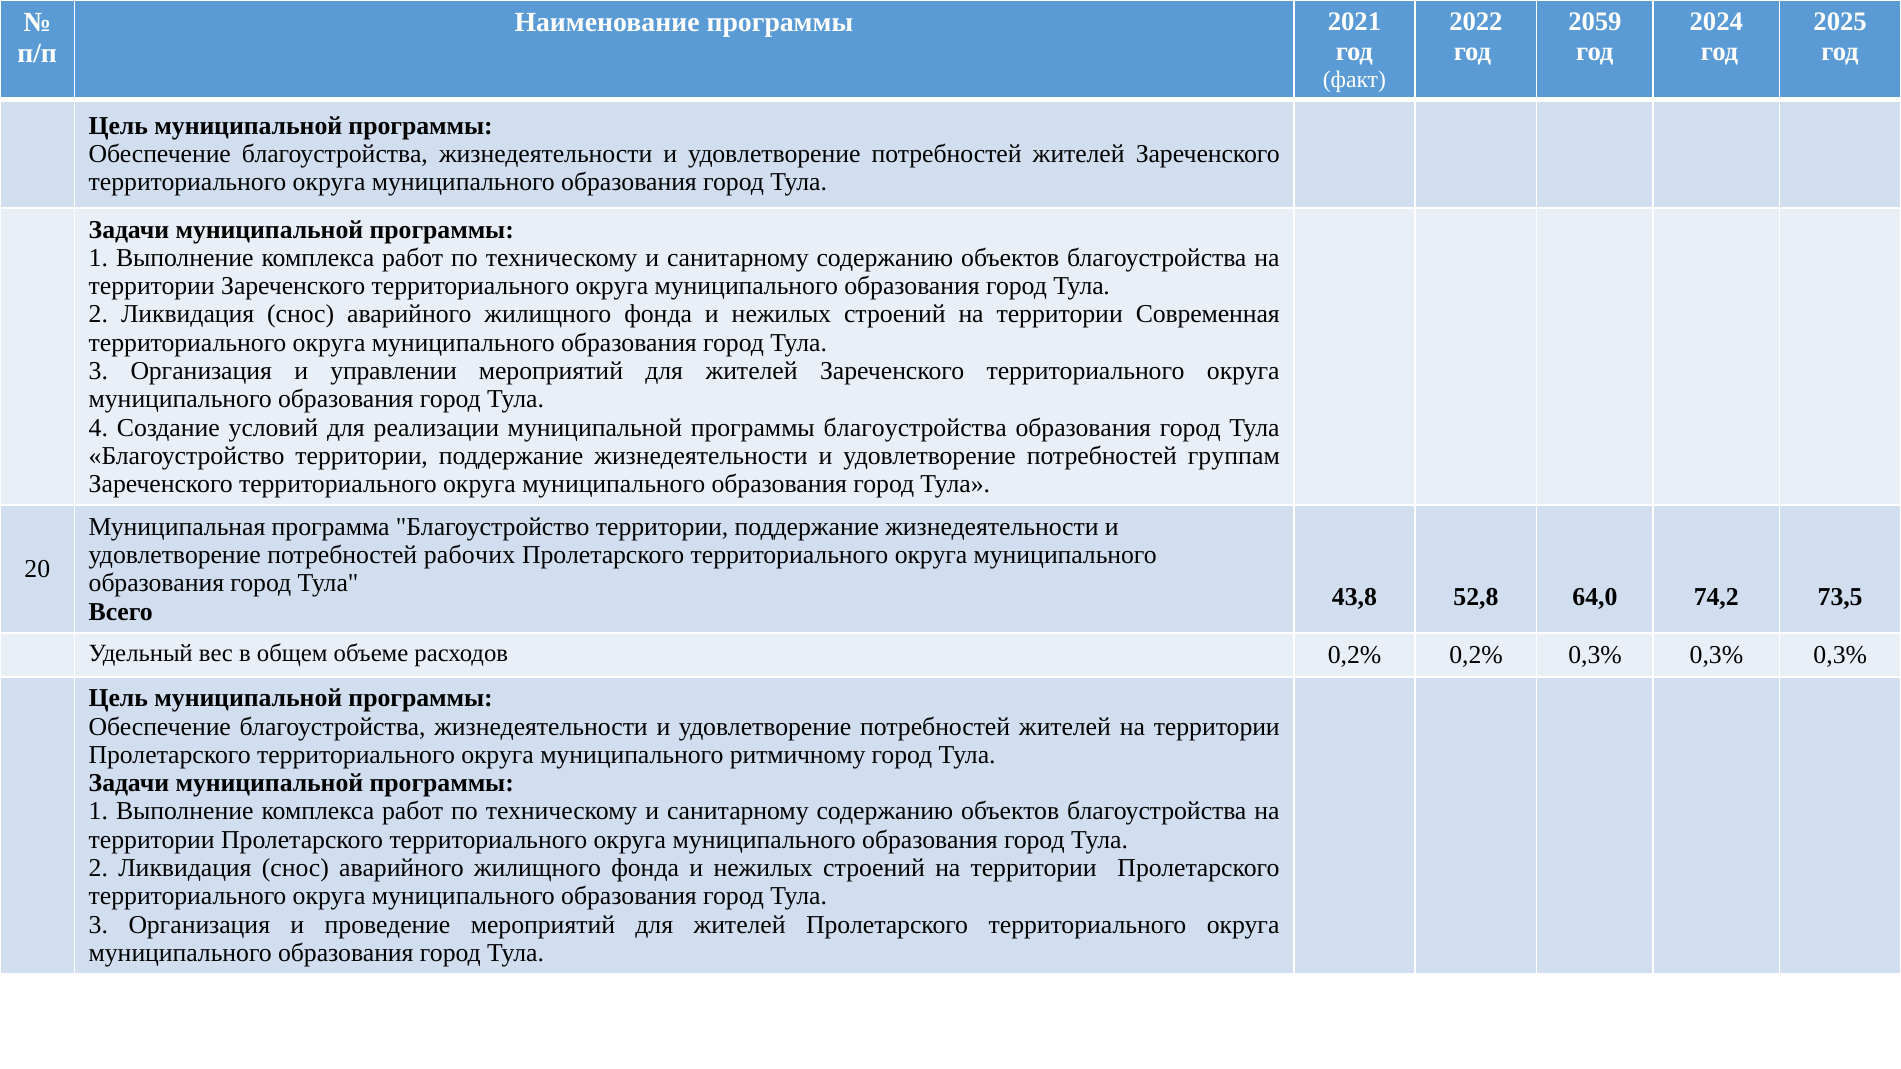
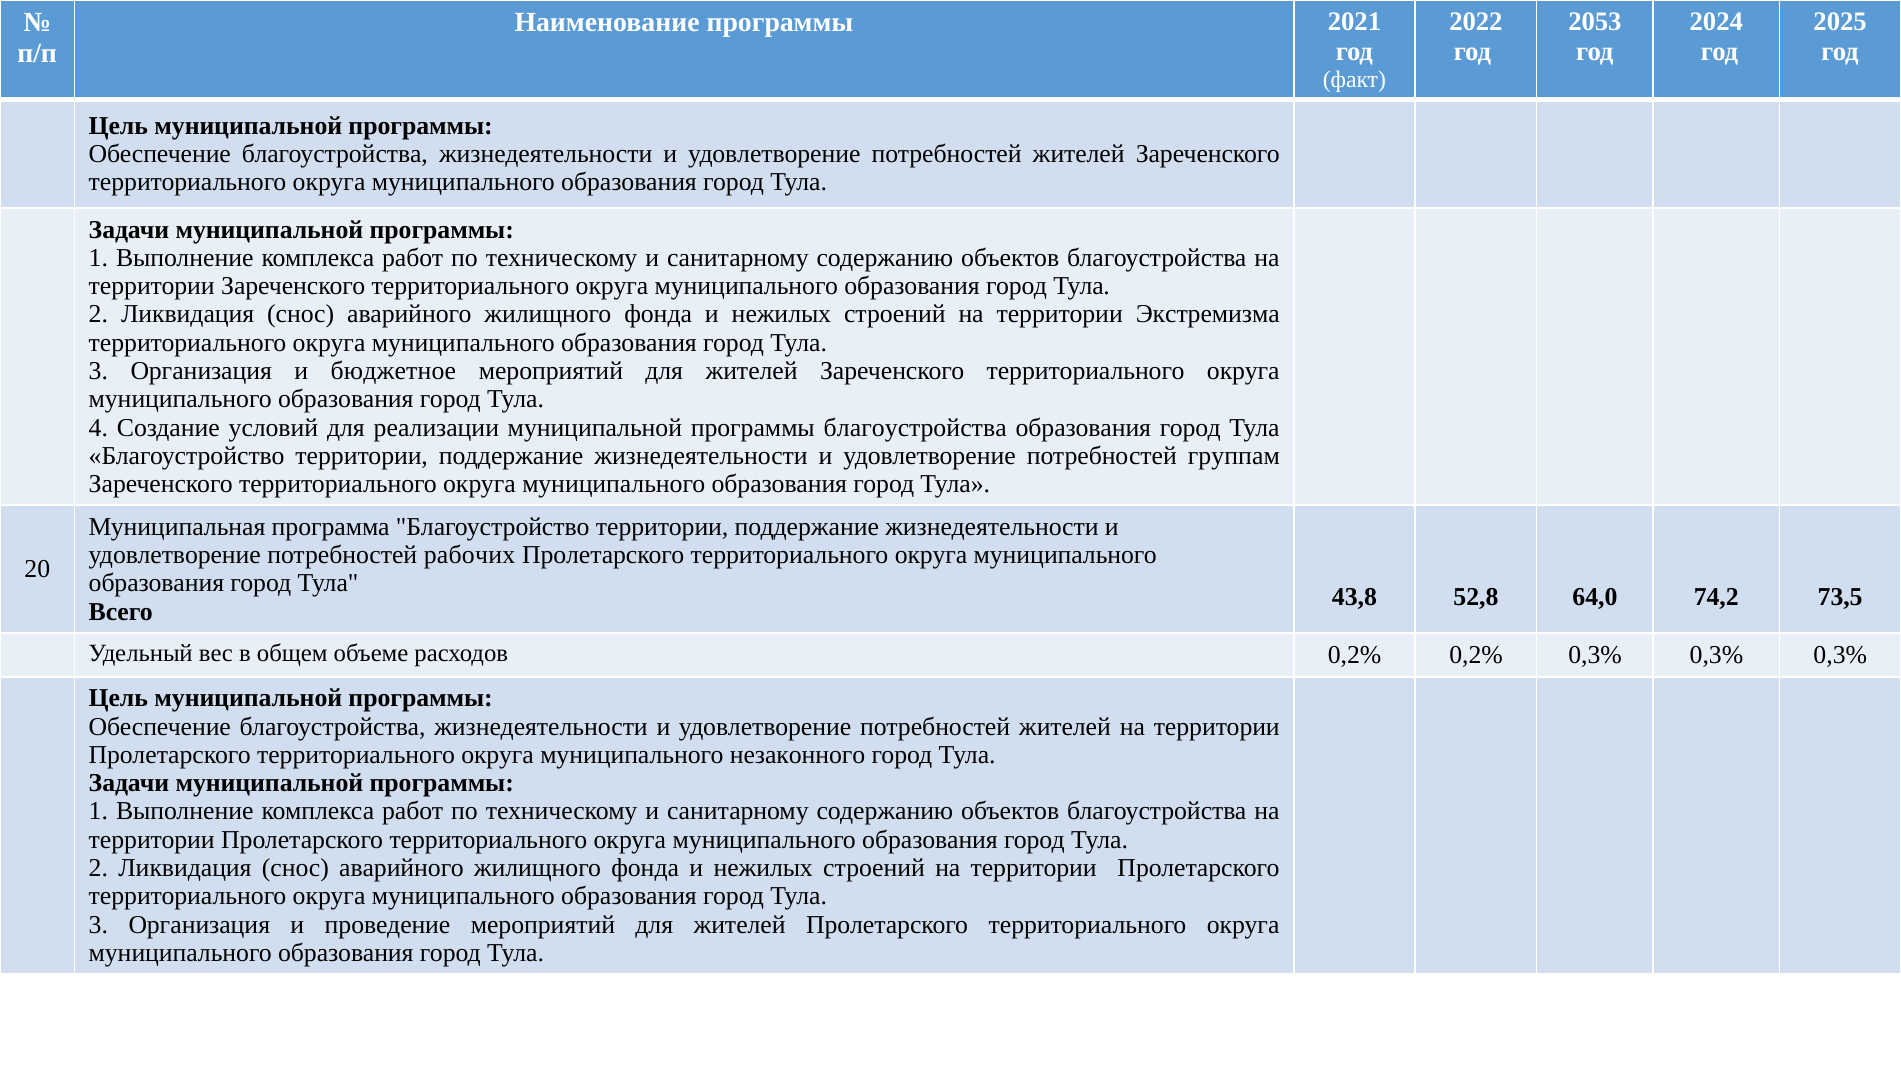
2059: 2059 -> 2053 (1595, 22)
Современная: Современная -> Экстремизма (1208, 314)
управлении: управлении -> бюджетное (393, 371)
ритмичному: ритмичному -> незаконного (798, 755)
